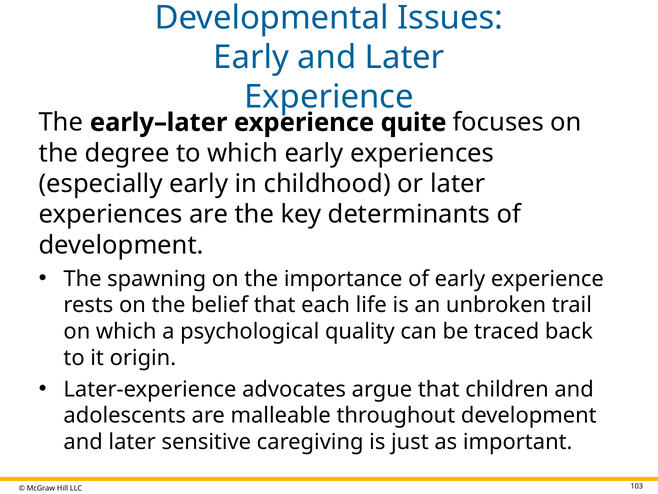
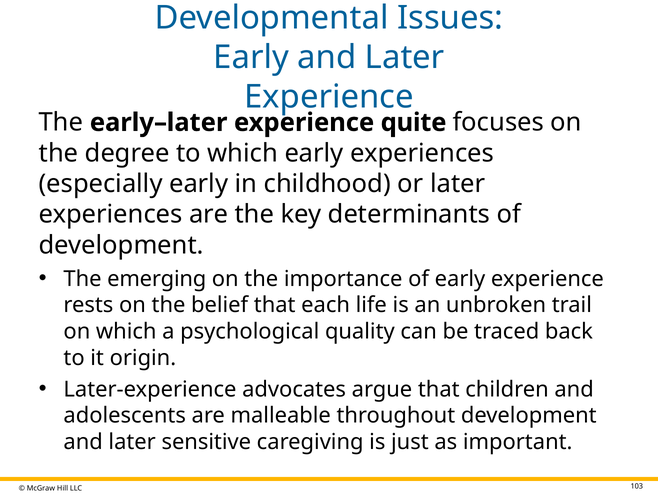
spawning: spawning -> emerging (157, 278)
